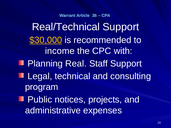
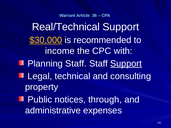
Planning Real: Real -> Staff (76, 64)
Support underline: none -> present (126, 64)
program: program -> property (42, 87)
projects: projects -> through (105, 100)
